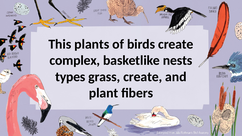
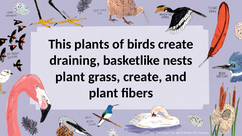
complex: complex -> draining (75, 60)
types: types -> plant (70, 77)
